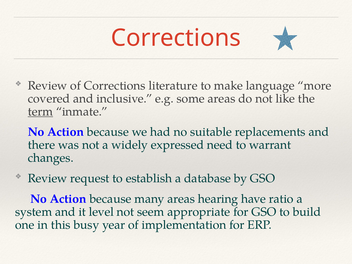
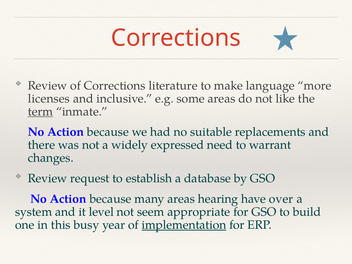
covered: covered -> licenses (49, 99)
ratio: ratio -> over (281, 199)
implementation underline: none -> present (184, 225)
